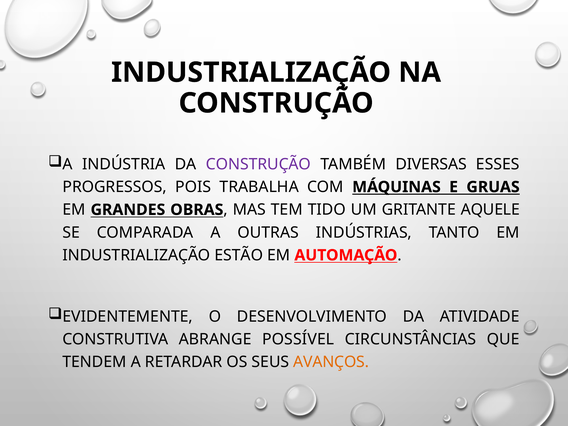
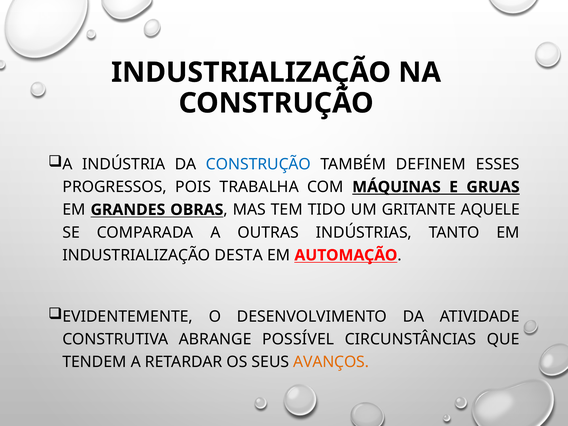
CONSTRUÇÃO colour: purple -> blue (258, 164)
DIVERSAS: DIVERSAS -> DEFINEM (431, 164)
ESTÃO: ESTÃO -> DESTA (239, 255)
